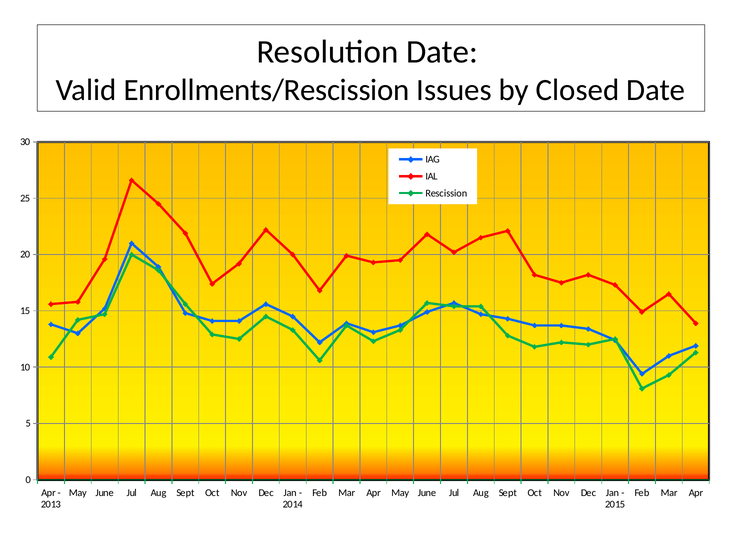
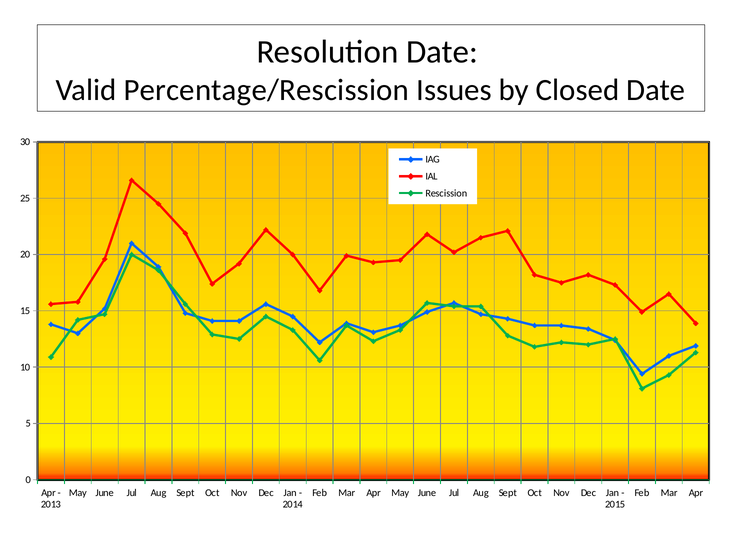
Enrollments/Rescission: Enrollments/Rescission -> Percentage/Rescission (266, 90)
